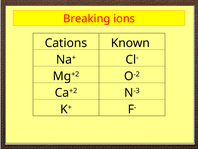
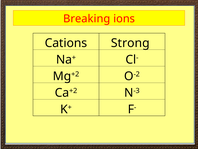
Known: Known -> Strong (130, 43)
